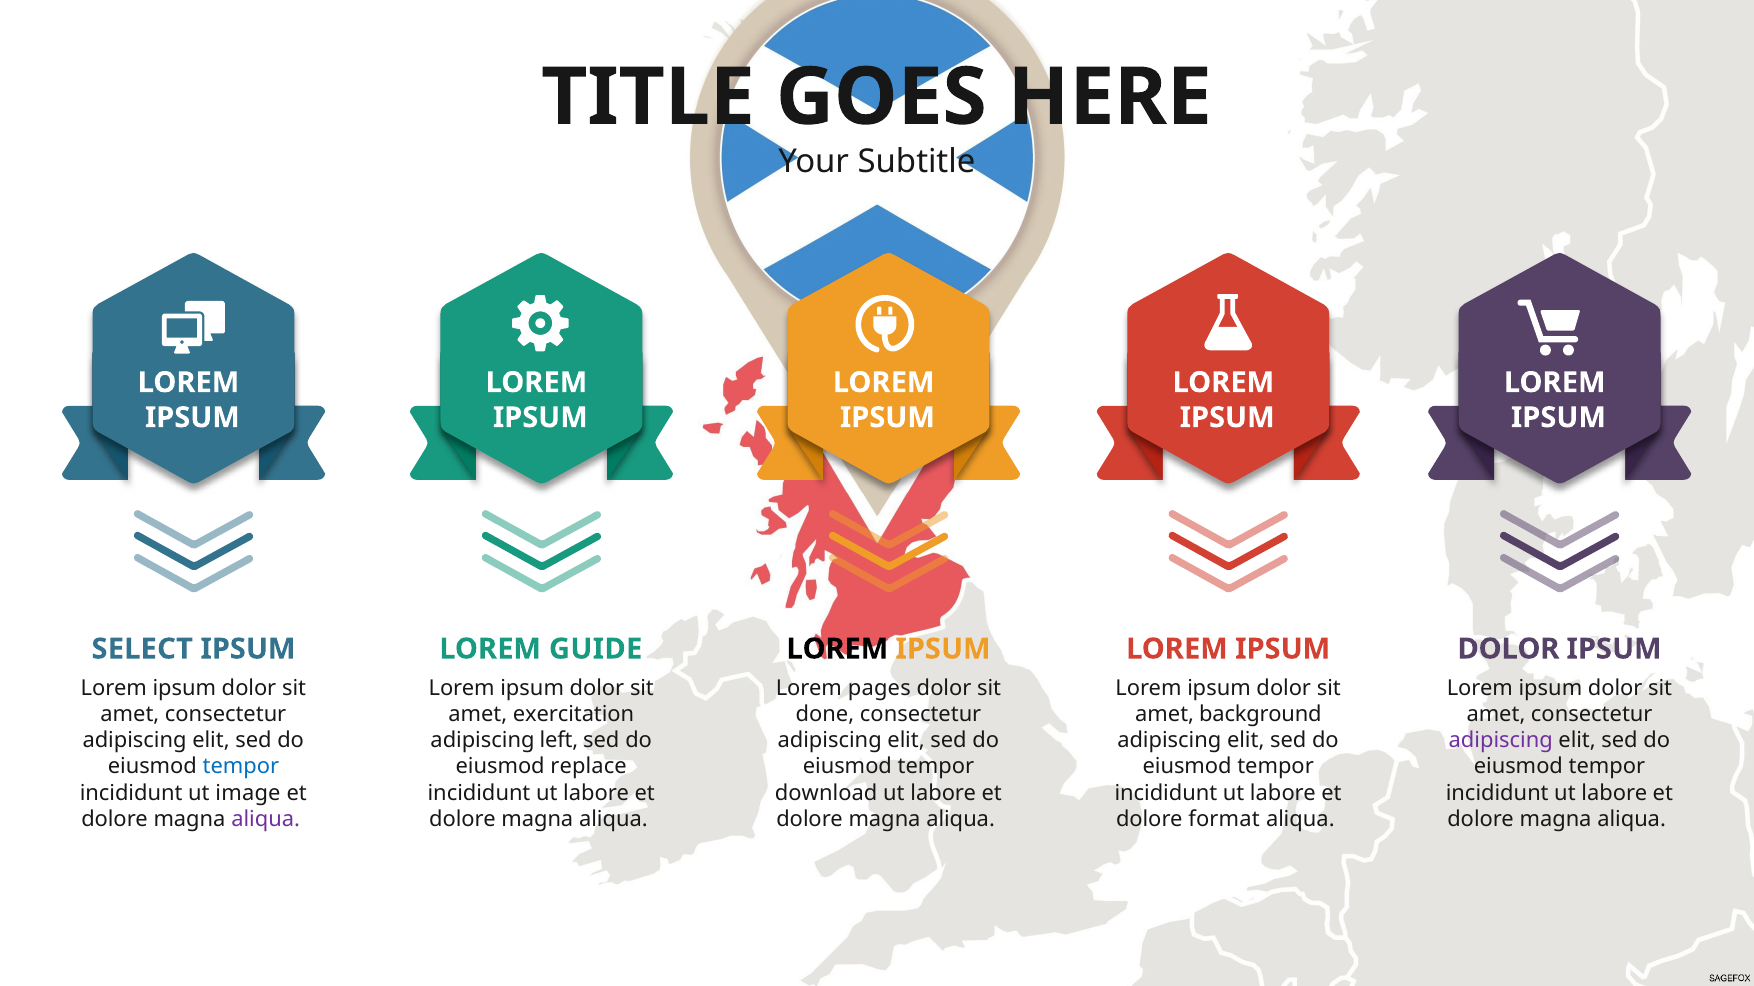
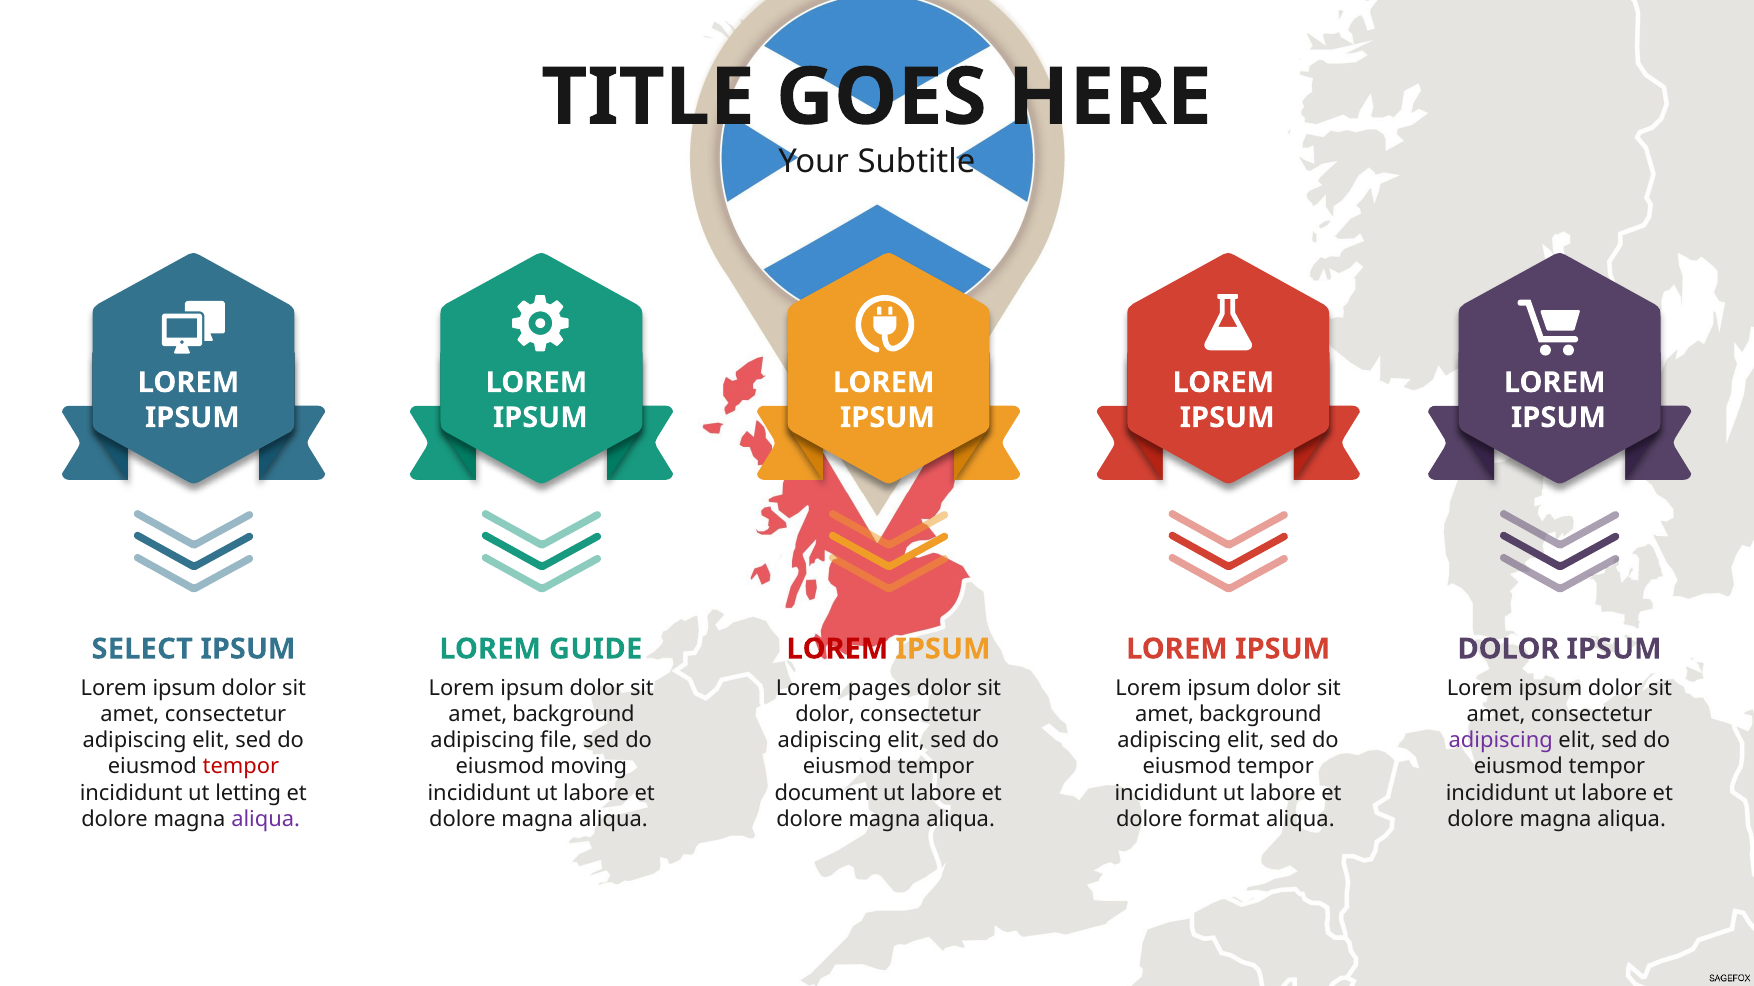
LOREM colour: black -> red (837, 649)
exercitation: exercitation -> background (574, 715)
done: done -> dolor (825, 715)
left: left -> file (559, 741)
tempor colour: blue -> red (241, 767)
replace: replace -> moving (589, 767)
image: image -> letting (248, 793)
download: download -> document (826, 793)
